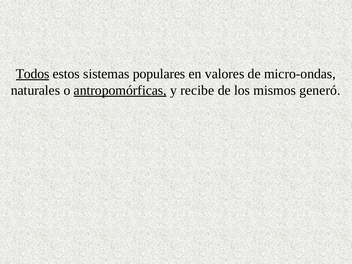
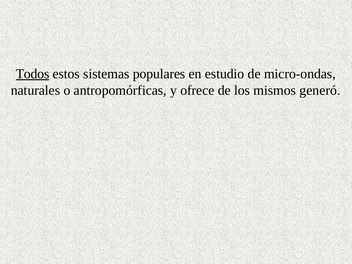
valores: valores -> estudio (225, 74)
antropomórficas underline: present -> none (120, 90)
recibe: recibe -> ofrece (197, 90)
